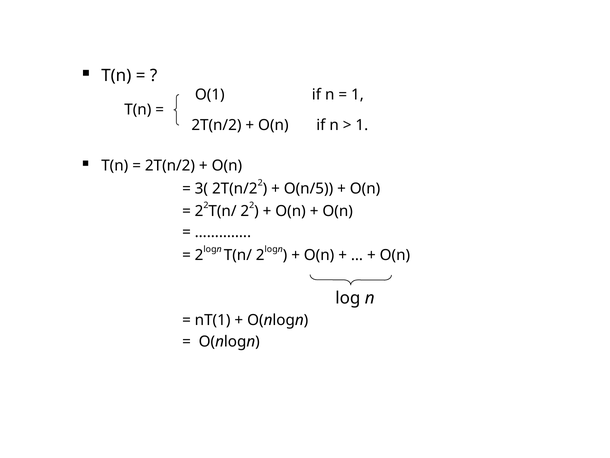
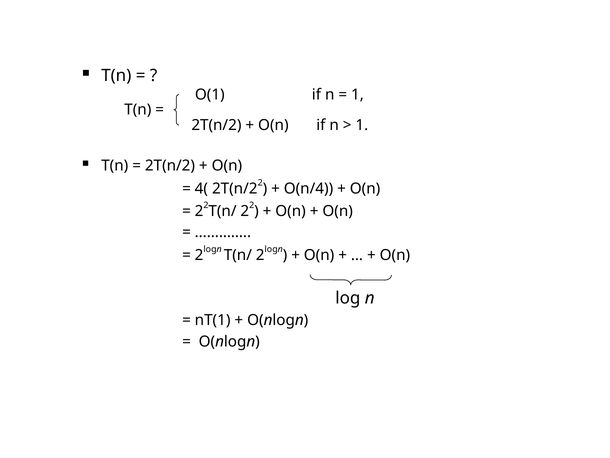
3(: 3( -> 4( (201, 188)
O(n/5: O(n/5 -> O(n/4 (308, 188)
